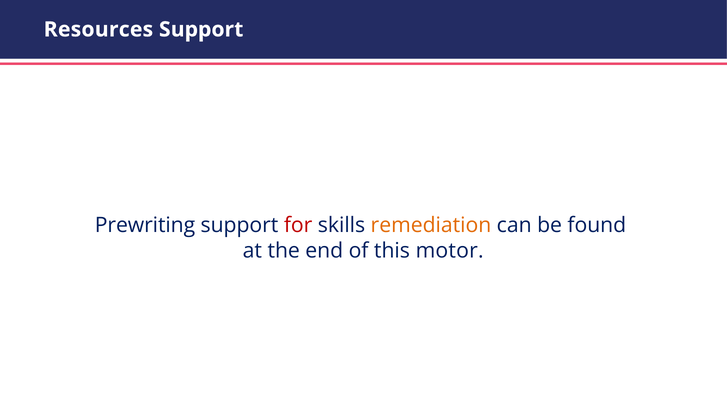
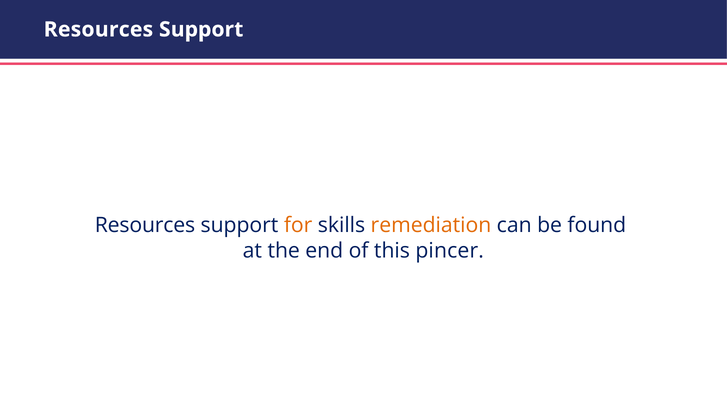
Prewriting: Prewriting -> Resources (145, 225)
for colour: red -> orange (298, 225)
motor: motor -> pincer (450, 251)
